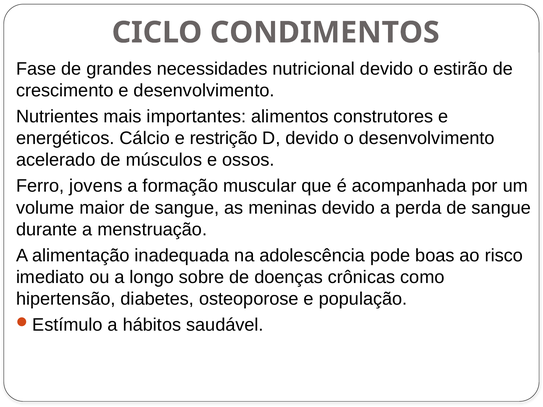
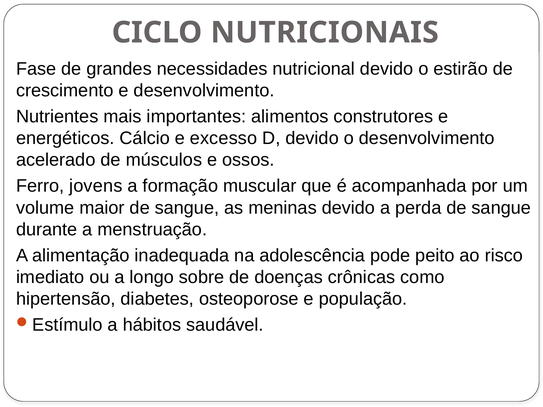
CONDIMENTOS: CONDIMENTOS -> NUTRICIONAIS (325, 33)
restrição: restrição -> excesso (224, 138)
boas: boas -> peito (435, 256)
